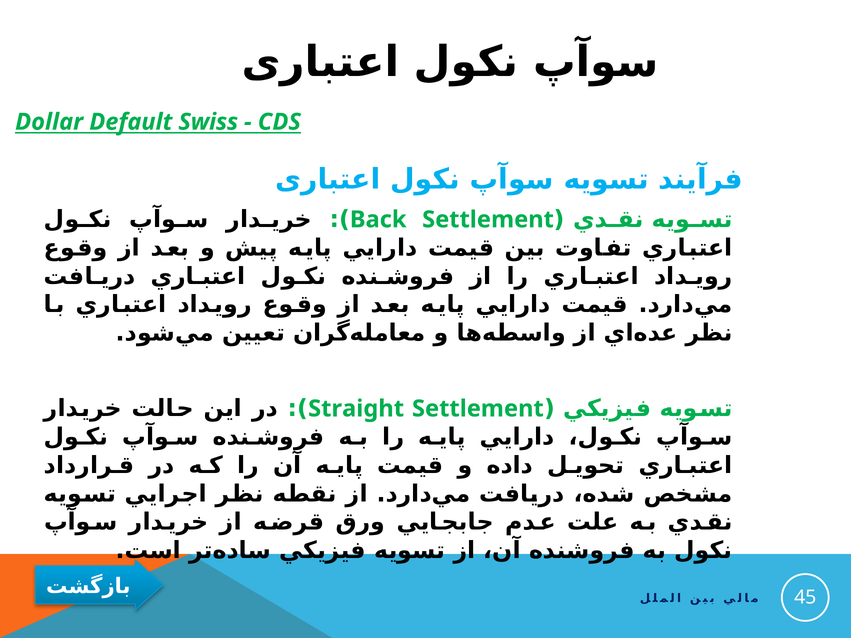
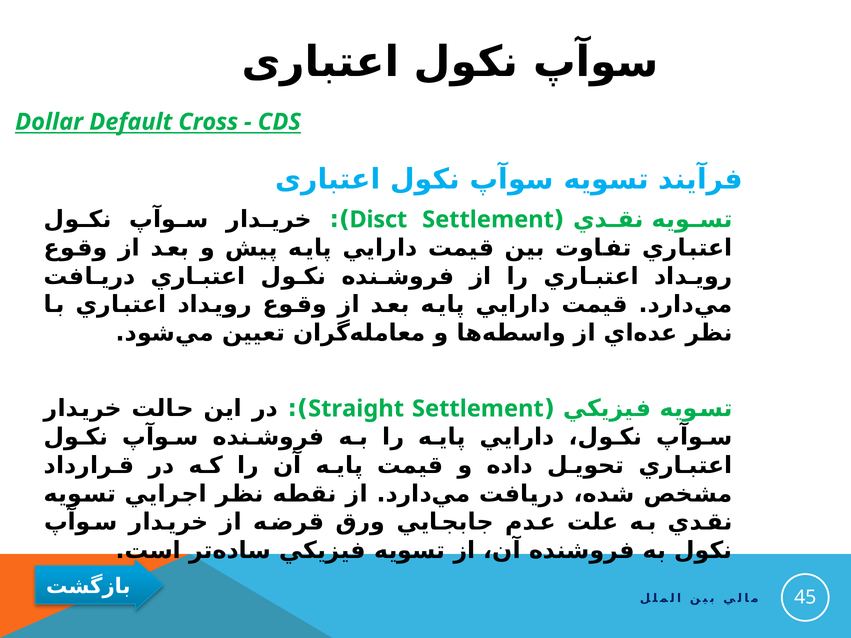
Swiss: Swiss -> Cross (208, 122)
Back: Back -> Disct (378, 220)
